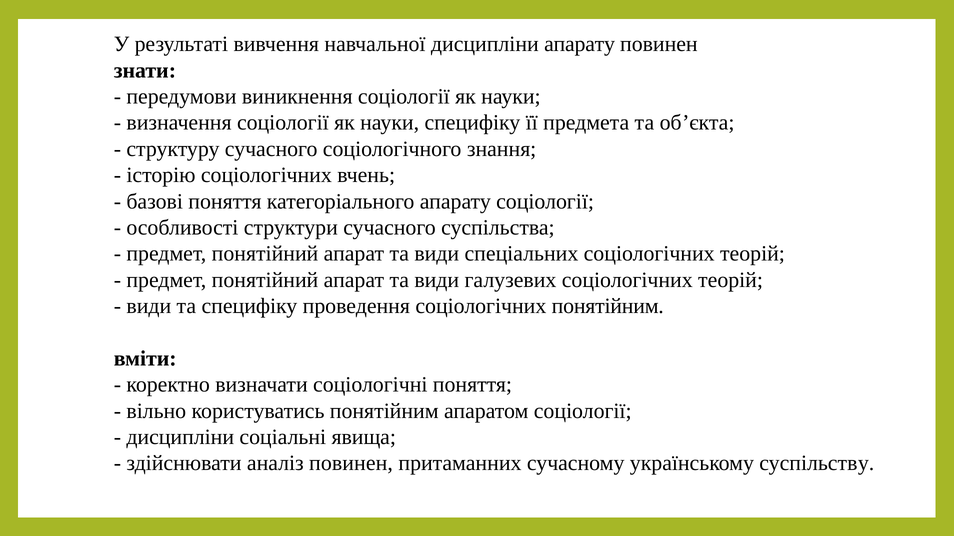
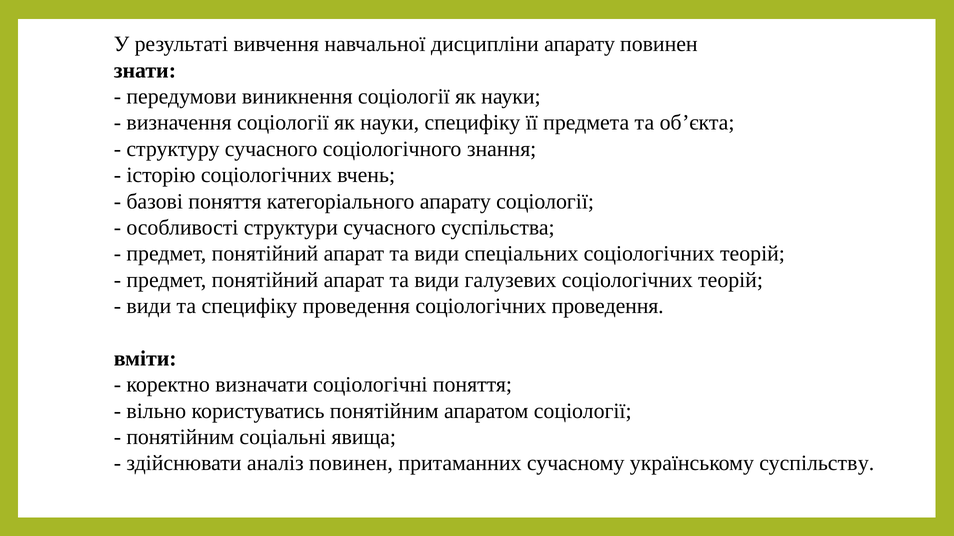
соціологічних понятійним: понятійним -> проведення (608, 306)
дисципліни: дисципліни -> понятійним (180, 438)
